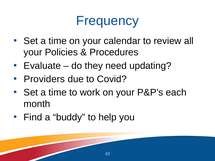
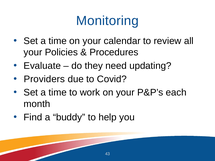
Frequency: Frequency -> Monitoring (107, 21)
